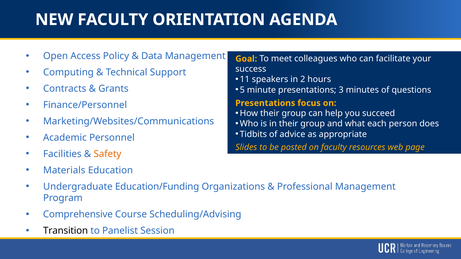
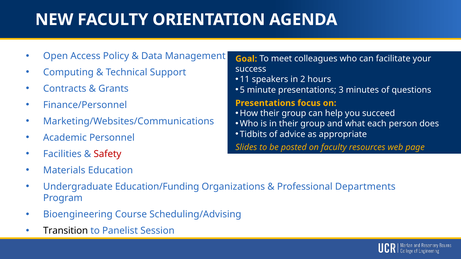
Safety colour: orange -> red (108, 154)
Professional Management: Management -> Departments (365, 187)
Comprehensive: Comprehensive -> Bioengineering (78, 215)
